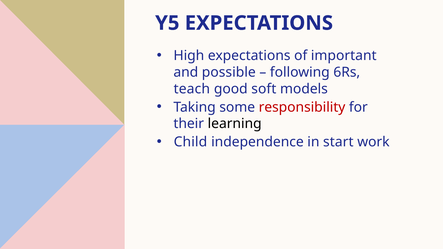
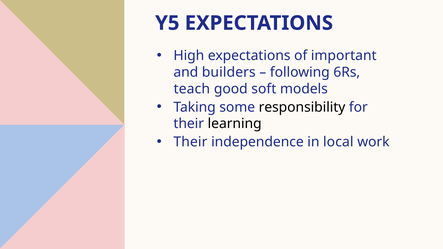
possible: possible -> builders (229, 72)
responsibility colour: red -> black (302, 107)
Child: Child -> Their (190, 142)
start: start -> local (338, 142)
